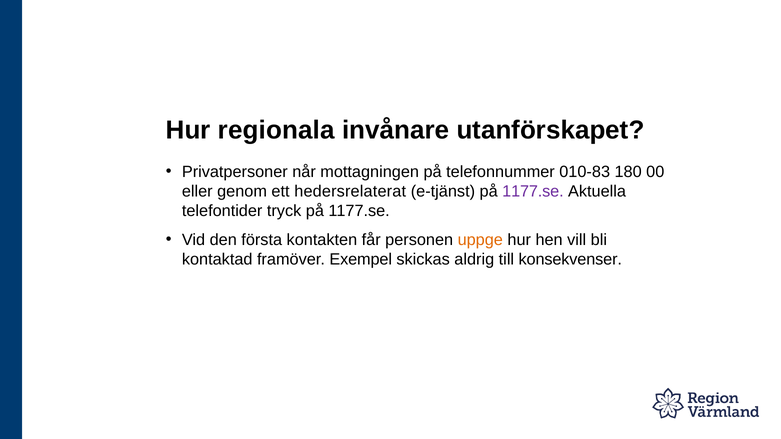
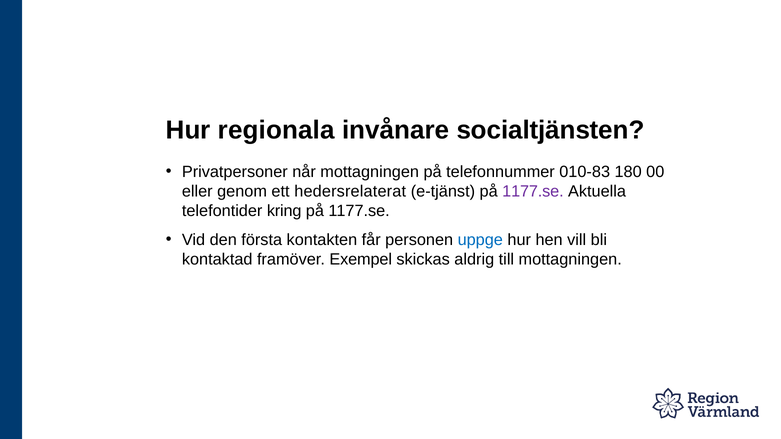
utanförskapet: utanförskapet -> socialtjänsten (551, 130)
tryck: tryck -> kring (284, 211)
uppge colour: orange -> blue (480, 240)
till konsekvenser: konsekvenser -> mottagningen (570, 260)
